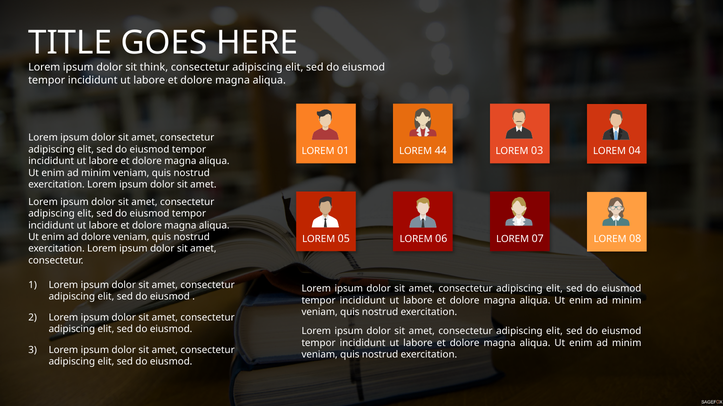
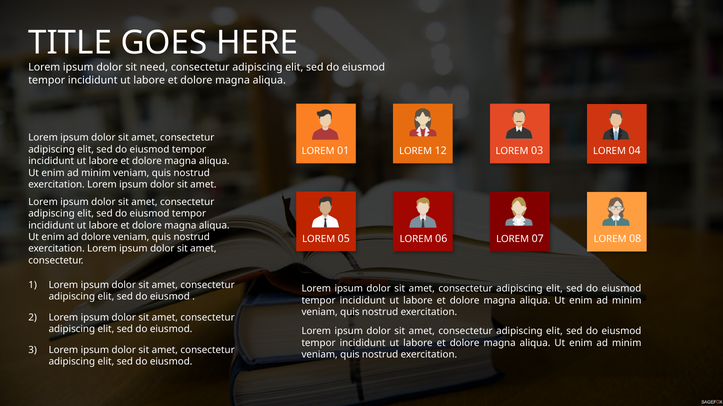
think: think -> need (154, 68)
44: 44 -> 12 (441, 151)
